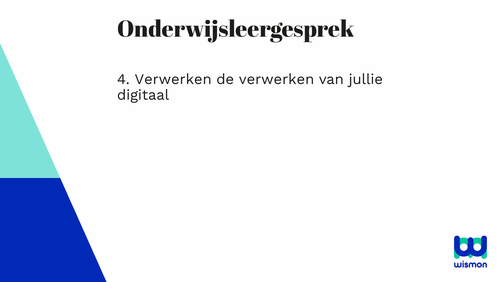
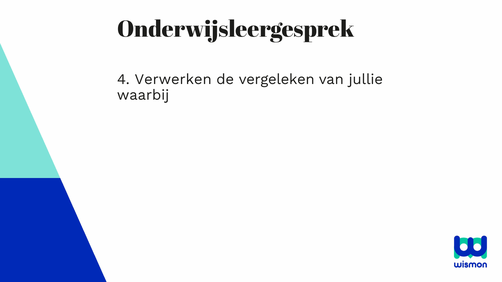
de verwerken: verwerken -> vergeleken (277, 79)
digitaal: digitaal -> waarbij (143, 95)
